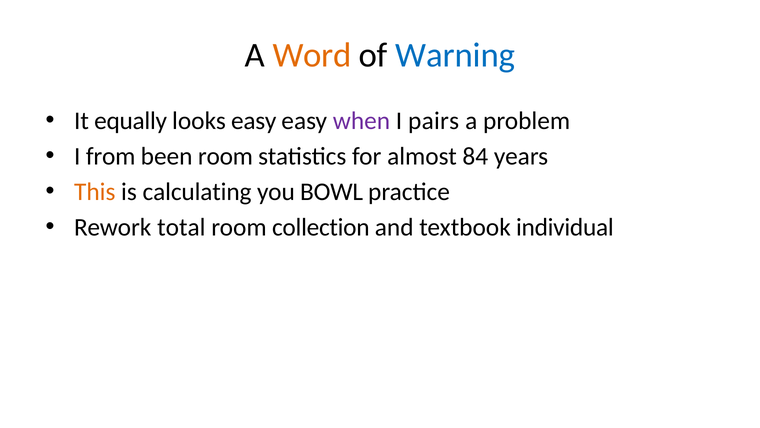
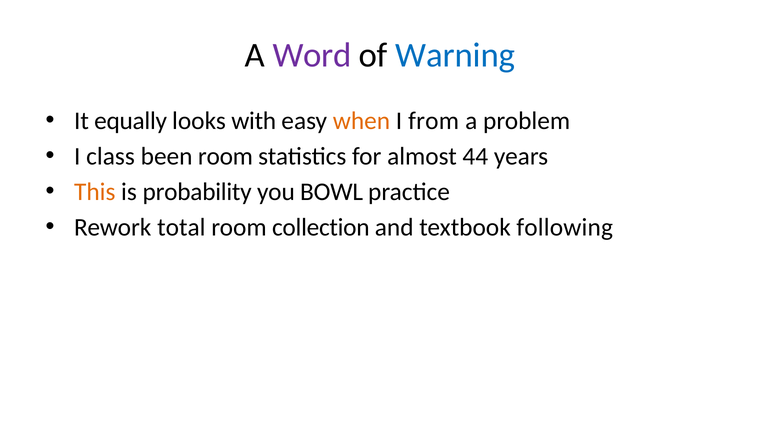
Word colour: orange -> purple (312, 55)
looks easy: easy -> with (254, 121)
when colour: purple -> orange (361, 121)
pairs: pairs -> from (434, 121)
from: from -> class (111, 156)
84: 84 -> 44 (475, 156)
calculating: calculating -> probability (197, 191)
individual: individual -> following (565, 227)
